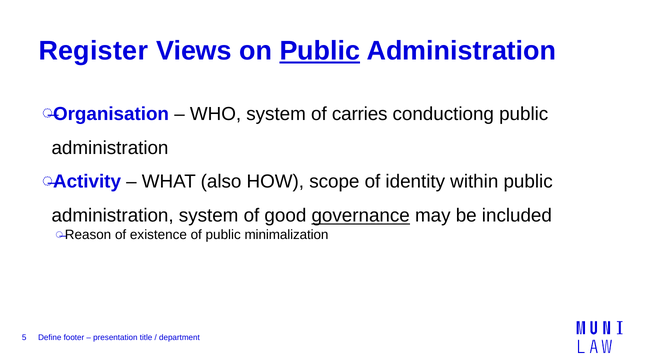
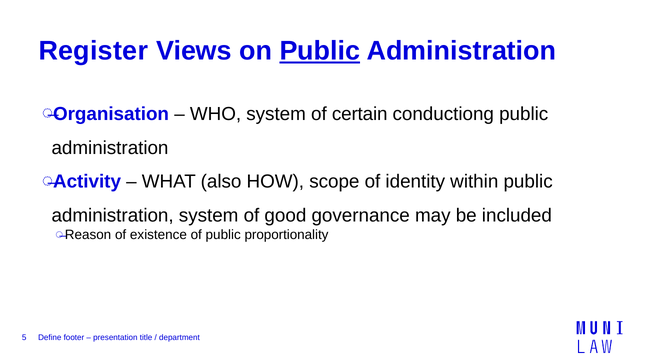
carries: carries -> certain (360, 114)
governance underline: present -> none (361, 215)
minimalization: minimalization -> proportionality (286, 234)
